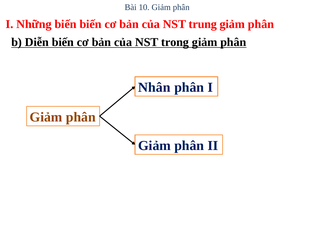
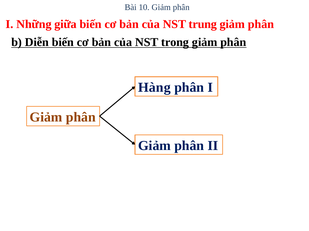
Những biến: biến -> giữa (66, 24)
Nhân: Nhân -> Hàng (154, 88)
